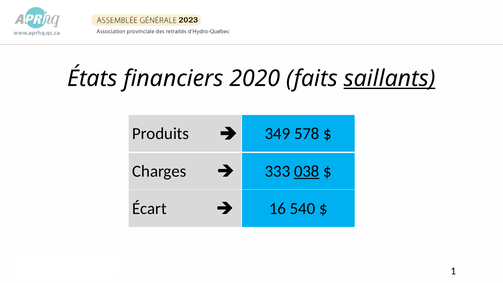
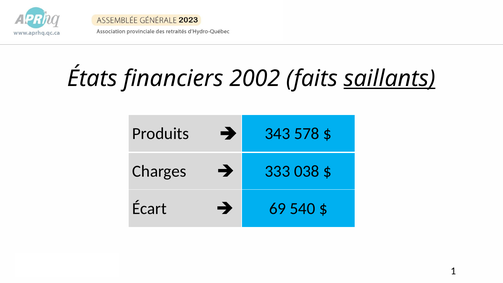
2020: 2020 -> 2002 (255, 79)
349: 349 -> 343 (277, 134)
038 underline: present -> none (307, 171)
16: 16 -> 69 (278, 209)
